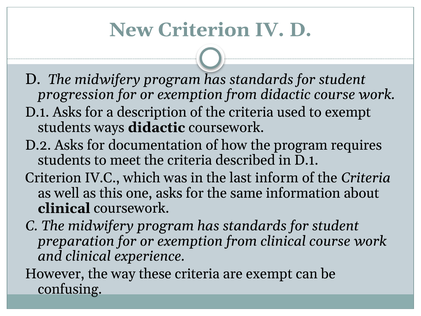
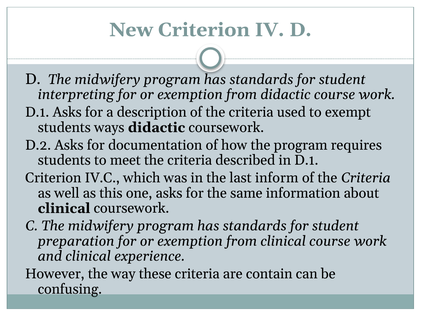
progression: progression -> interpreting (76, 95)
are exempt: exempt -> contain (269, 274)
